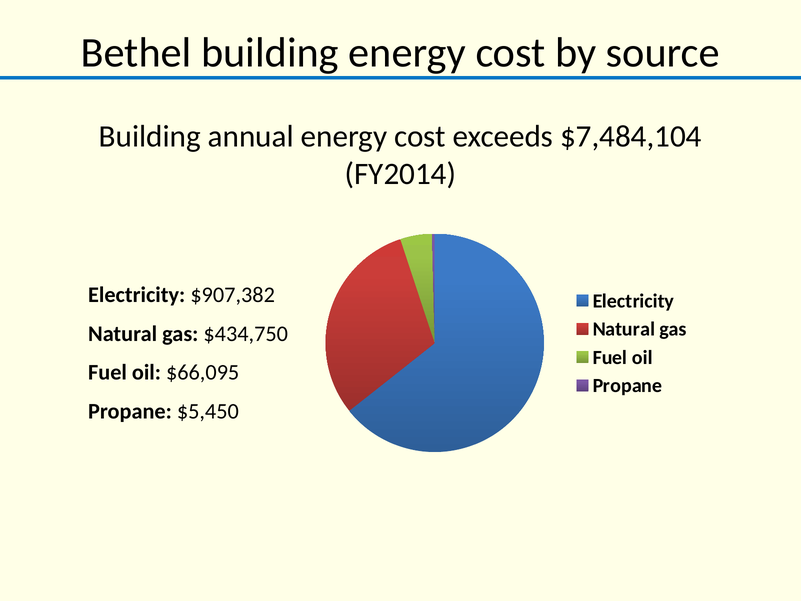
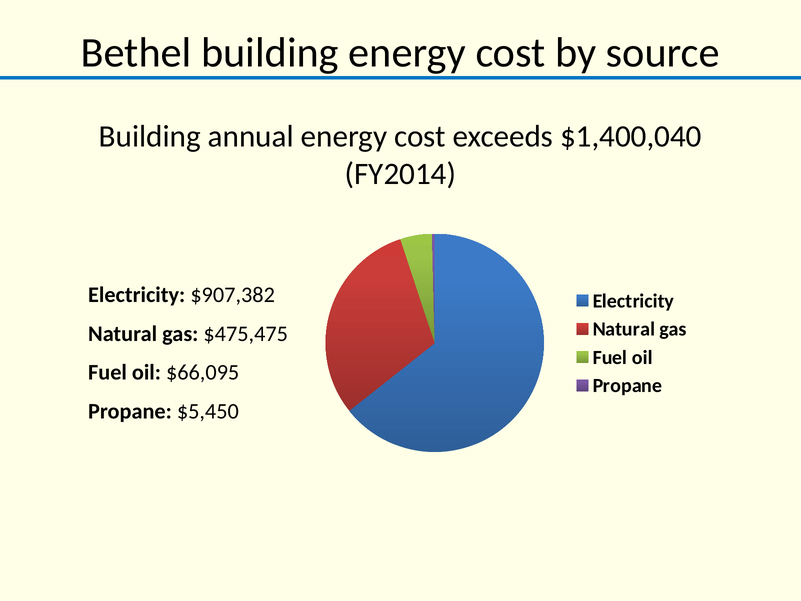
$7,484,104: $7,484,104 -> $1,400,040 (631, 137)
$434,750: $434,750 -> $475,475 (246, 334)
